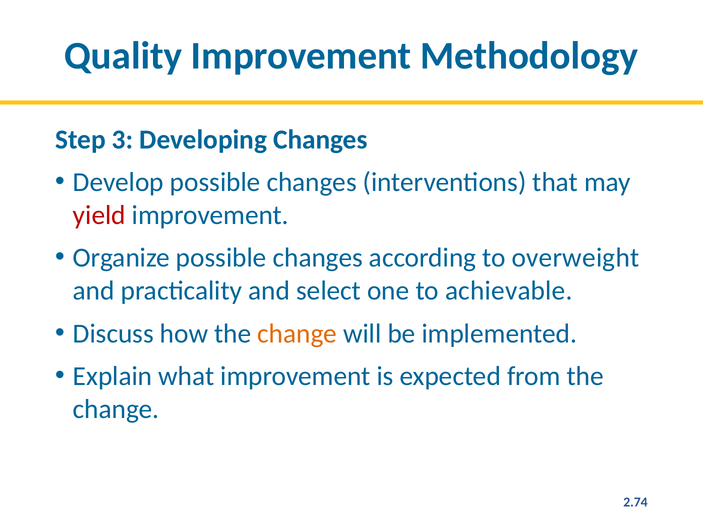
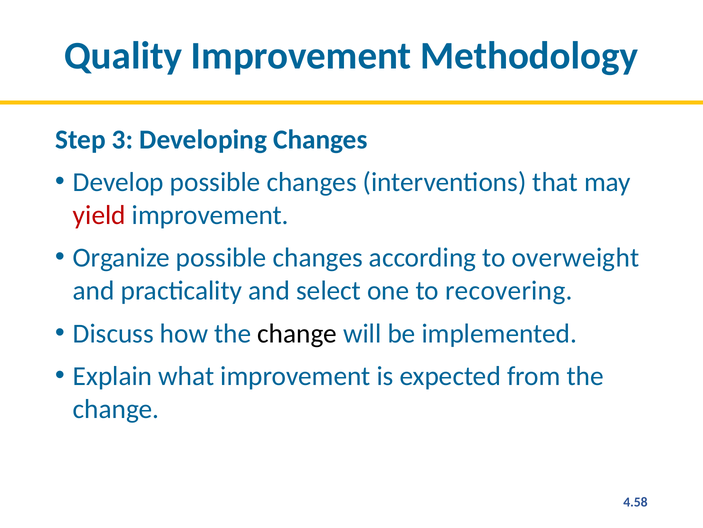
achievable: achievable -> recovering (509, 290)
change colour: orange -> black (297, 333)
2.74: 2.74 -> 4.58 (635, 501)
